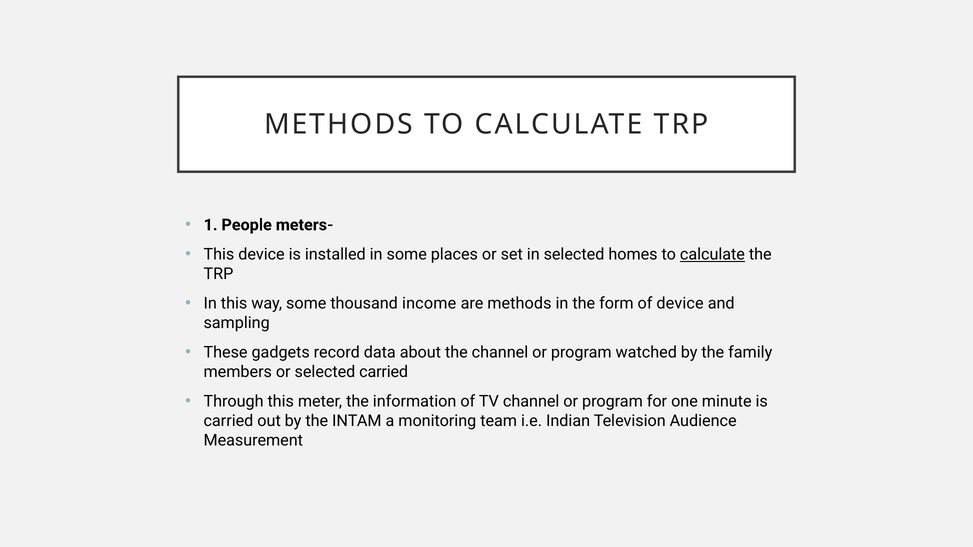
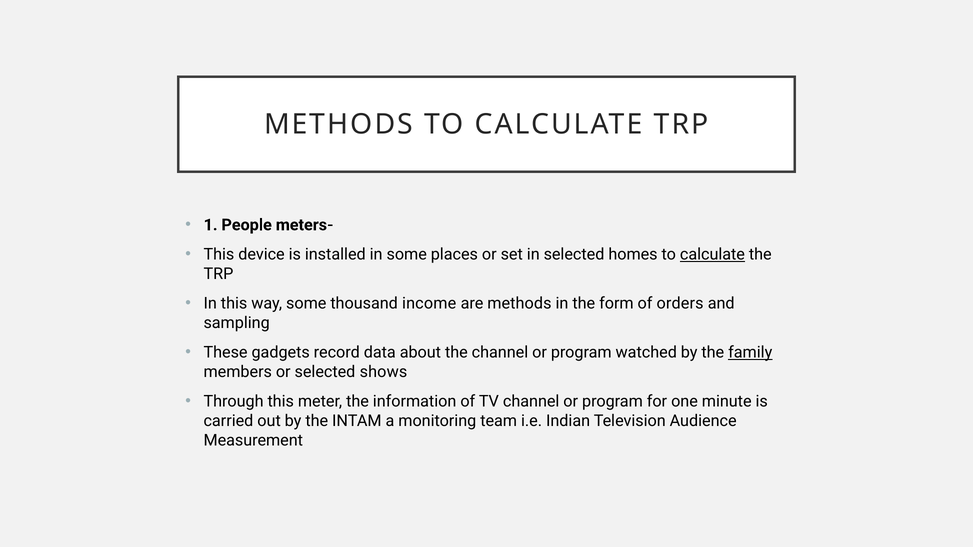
of device: device -> orders (680, 304)
family underline: none -> present (750, 353)
selected carried: carried -> shows (383, 372)
